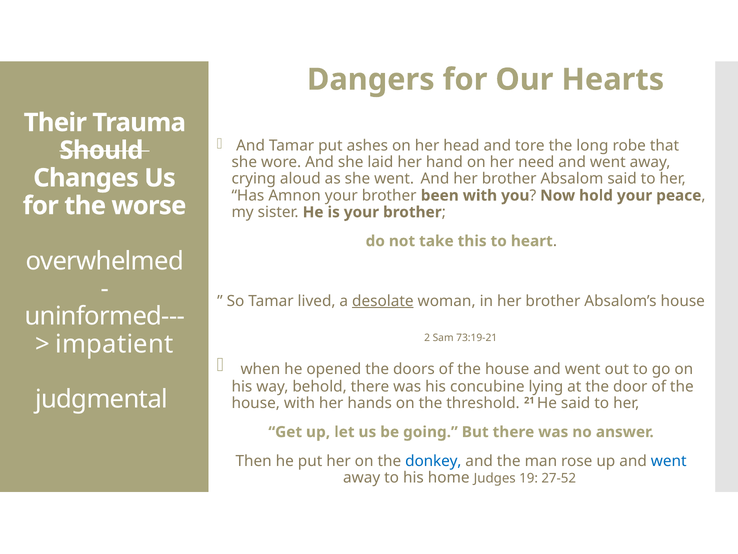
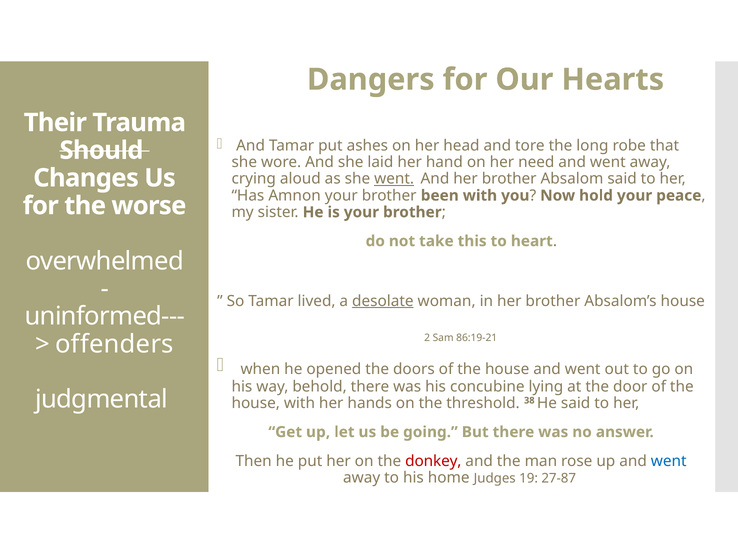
went underline: none -> present (394, 179)
73:19-21: 73:19-21 -> 86:19-21 (477, 337)
impatient: impatient -> offenders (114, 344)
21: 21 -> 38 (529, 400)
donkey colour: blue -> red (433, 461)
27-52: 27-52 -> 27-87 (559, 478)
